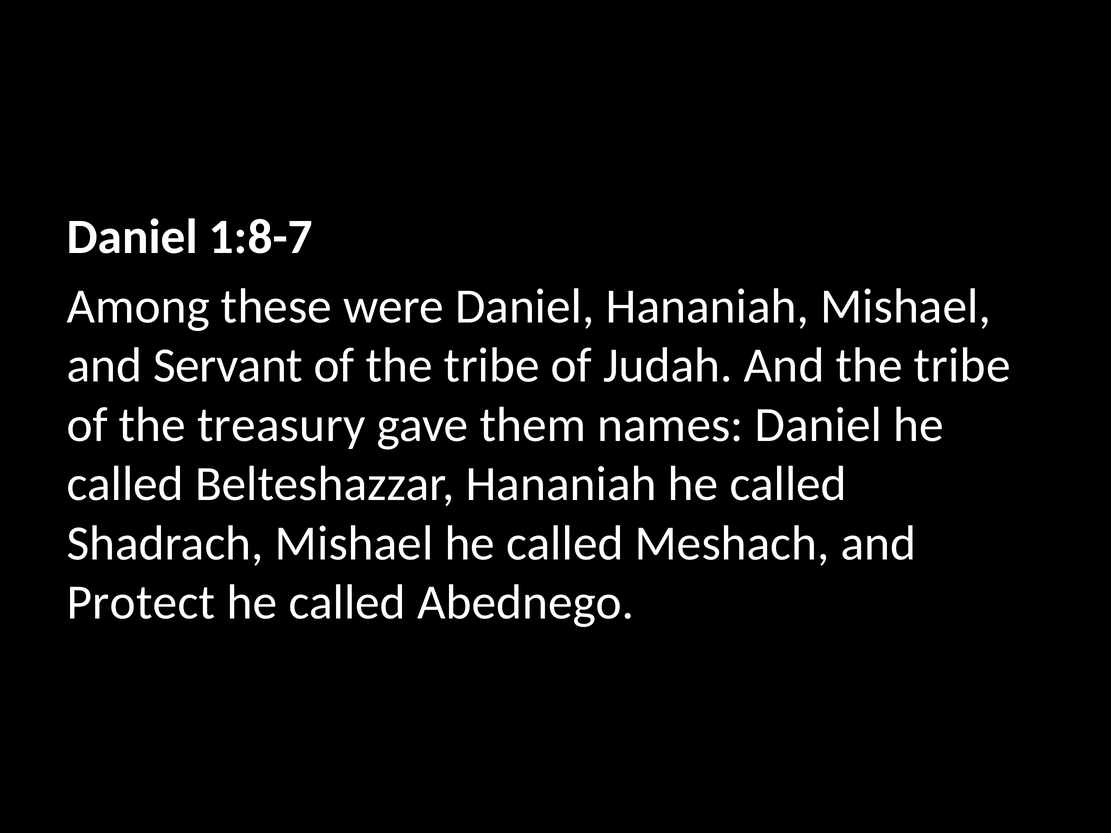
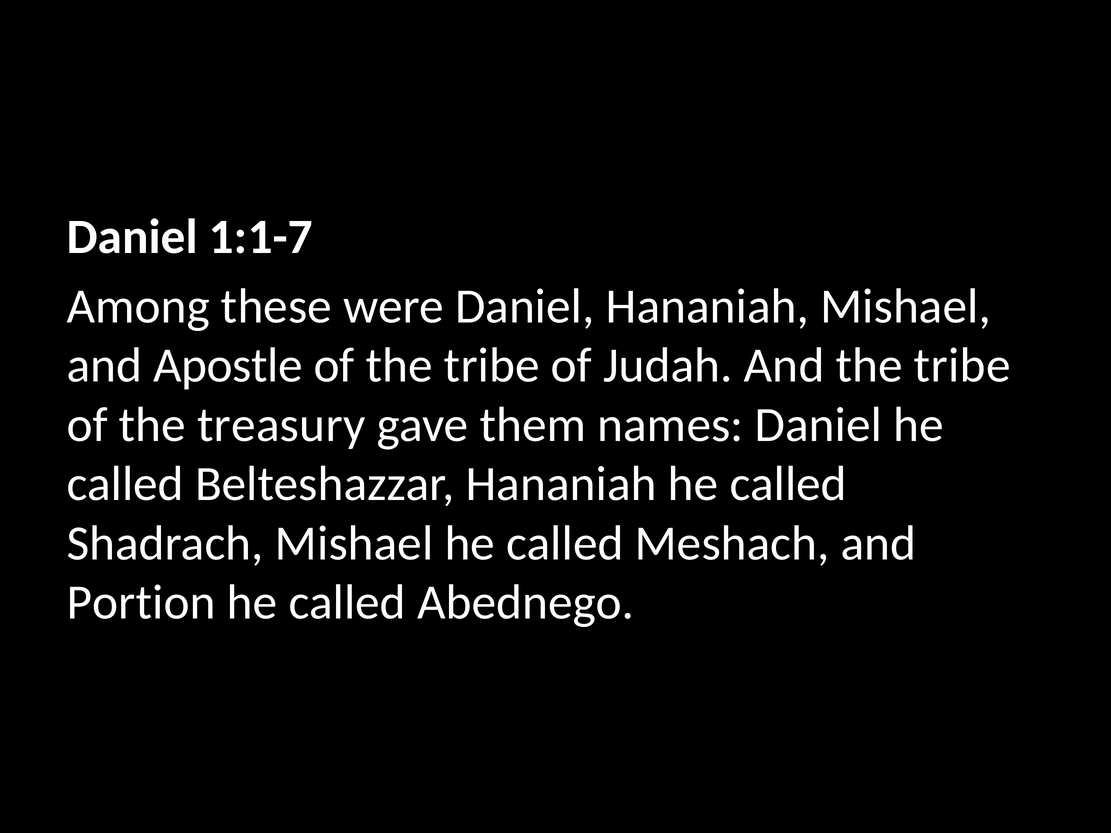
1:8-7: 1:8-7 -> 1:1-7 (261, 237)
Servant: Servant -> Apostle (228, 366)
Protect: Protect -> Portion (141, 603)
